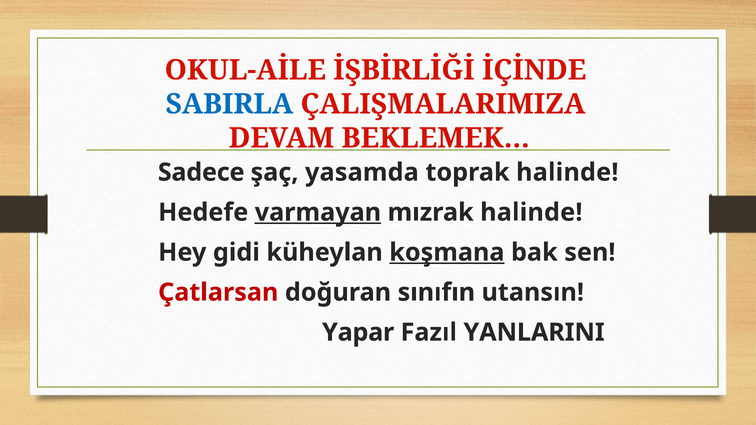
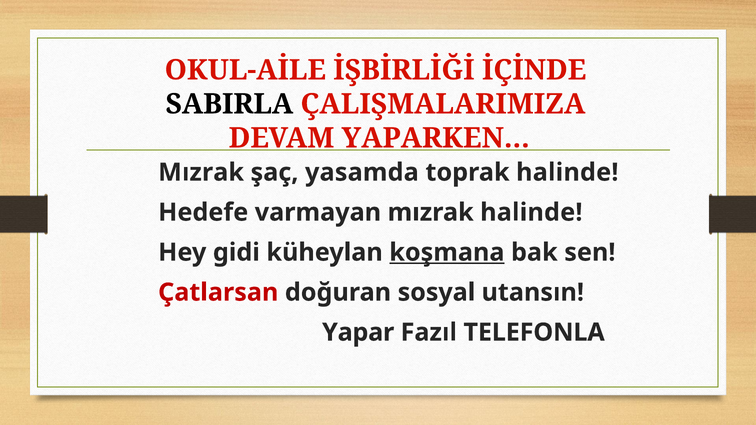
SABIRLA colour: blue -> black (229, 104)
BEKLEMEK…: BEKLEMEK… -> YAPARKEN… (436, 138)
Sadece: Sadece -> Mızrak (201, 172)
varmayan underline: present -> none (318, 212)
sınıfın: sınıfın -> sosyal (436, 293)
YANLARINI: YANLARINI -> TELEFONLA (534, 333)
